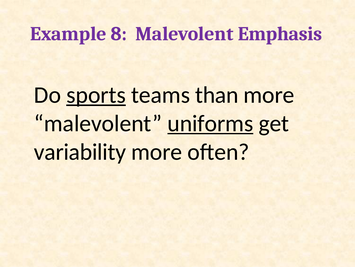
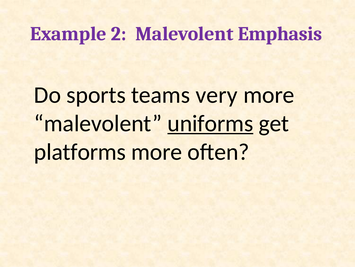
8: 8 -> 2 (119, 34)
sports underline: present -> none (96, 95)
than: than -> very (217, 95)
variability: variability -> platforms (80, 151)
